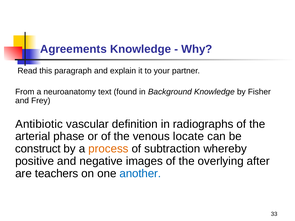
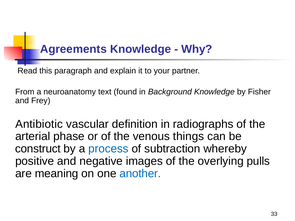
locate: locate -> things (189, 137)
process colour: orange -> blue (108, 149)
after: after -> pulls (258, 161)
teachers: teachers -> meaning (57, 174)
